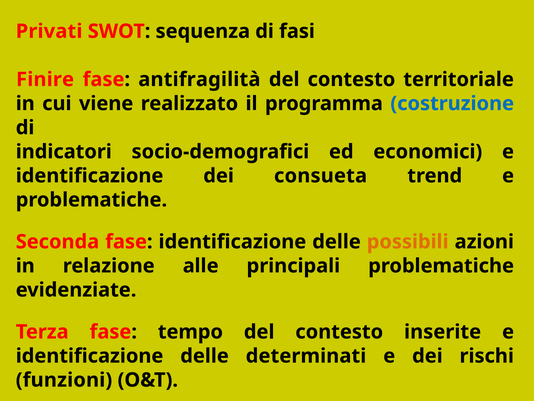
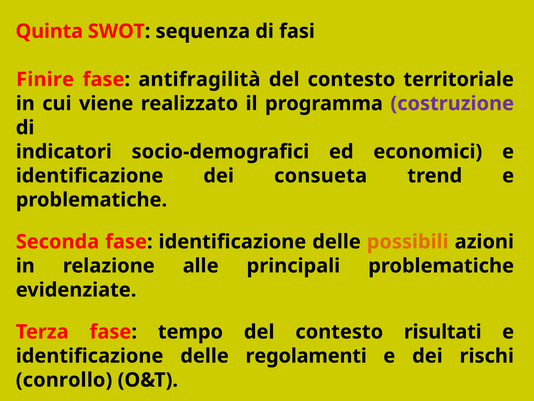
Privati: Privati -> Quinta (49, 31)
costruzione colour: blue -> purple (452, 103)
inserite: inserite -> risultati (443, 331)
determinati: determinati -> regolamenti (306, 356)
funzioni: funzioni -> conrollo (64, 380)
